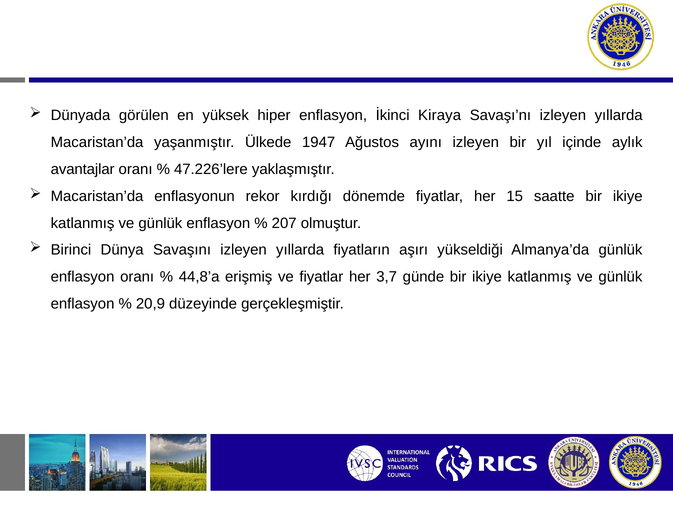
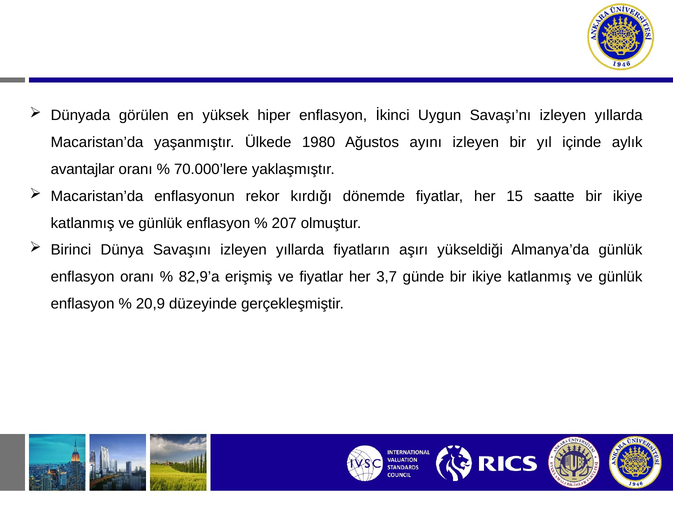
Kiraya: Kiraya -> Uygun (440, 115)
1947: 1947 -> 1980 (319, 142)
47.226’lere: 47.226’lere -> 70.000’lere (211, 169)
44,8’a: 44,8’a -> 82,9’a (199, 277)
